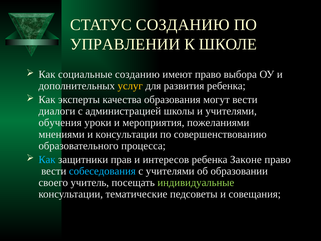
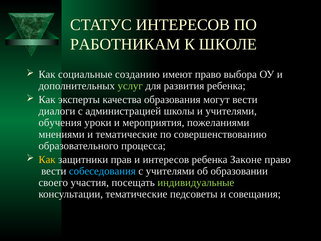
СТАТУС СОЗДАНИЮ: СОЗДАНИЮ -> ИНТЕРЕСОВ (183, 25)
УПРАВЛЕНИИ: УПРАВЛЕНИИ -> РАБОТНИКАМ (125, 44)
услуг colour: yellow -> light green (130, 86)
и консультации: консультации -> тематические (127, 134)
Как colour: light blue -> yellow (47, 159)
учитель: учитель -> участия (90, 182)
